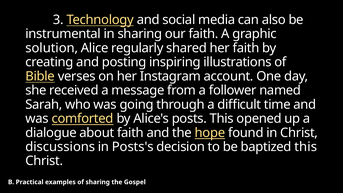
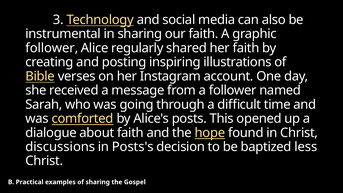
solution: solution -> follower (52, 48)
baptized this: this -> less (306, 147)
